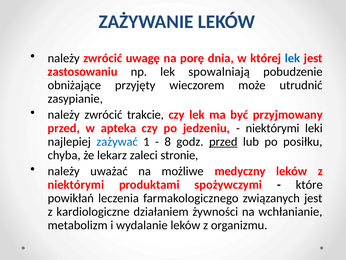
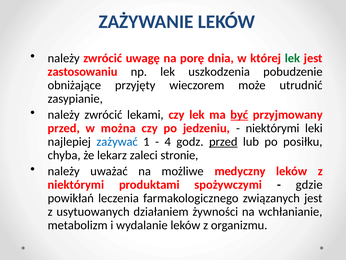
lek colour: blue -> green (292, 58)
spowalniają: spowalniają -> uszkodzenia (219, 72)
trakcie: trakcie -> lekami (145, 114)
być underline: none -> present (239, 114)
apteka: apteka -> można (118, 128)
8: 8 -> 4 (168, 141)
które: które -> gdzie (309, 184)
kardiologiczne: kardiologiczne -> usytuowanych (93, 211)
